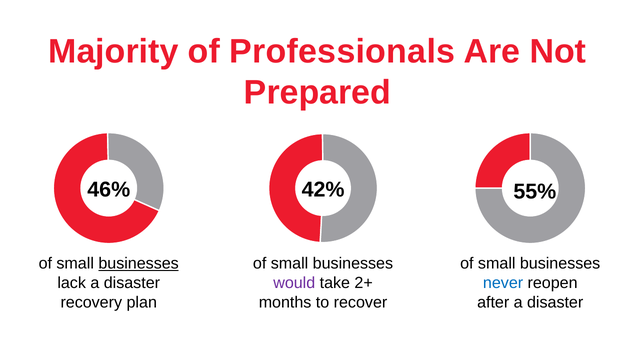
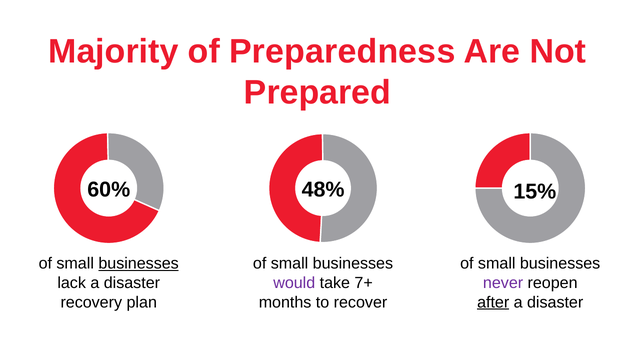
Professionals: Professionals -> Preparedness (342, 52)
46%: 46% -> 60% (109, 189)
42%: 42% -> 48% (323, 189)
55%: 55% -> 15% (535, 192)
2+: 2+ -> 7+ (364, 283)
never colour: blue -> purple (503, 283)
after underline: none -> present (493, 302)
